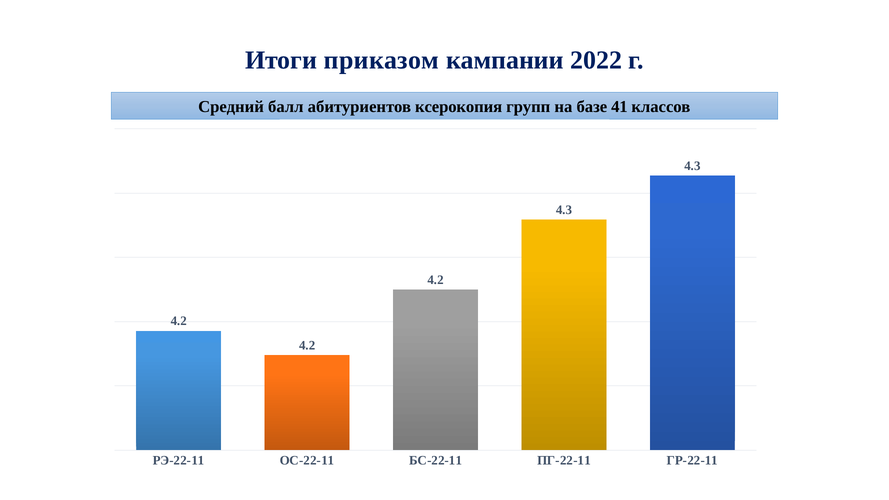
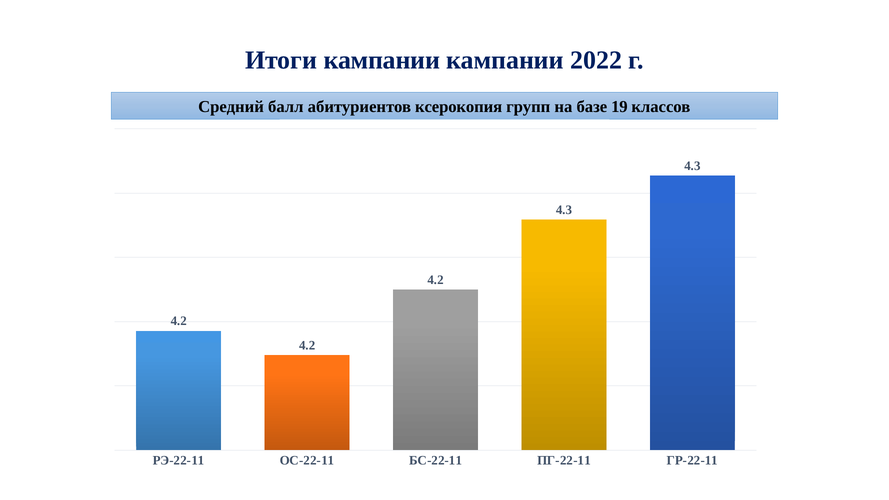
Итоги приказом: приказом -> кампании (382, 60)
41: 41 -> 19 (619, 107)
